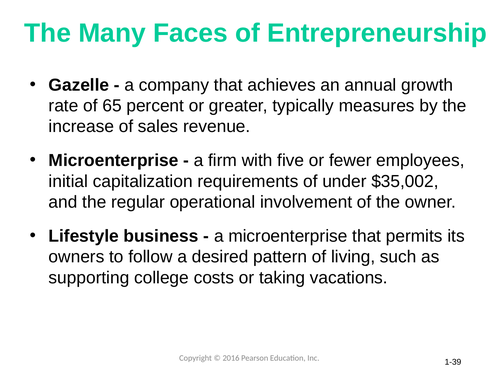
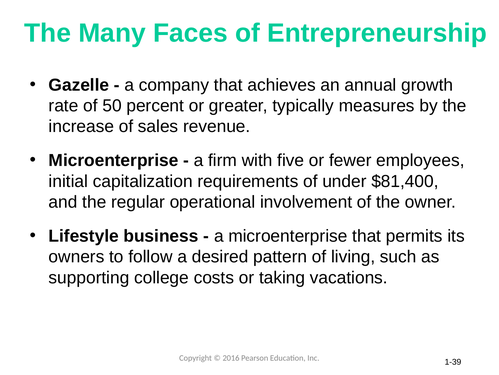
65: 65 -> 50 (112, 106)
$35,002: $35,002 -> $81,400 (405, 181)
